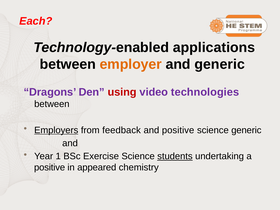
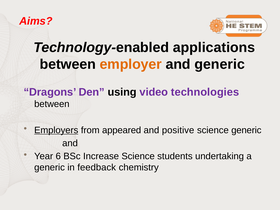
Each: Each -> Aims (36, 21)
using colour: red -> black (122, 92)
feedback: feedback -> appeared (122, 130)
1: 1 -> 6 (58, 156)
Exercise: Exercise -> Increase (101, 156)
students underline: present -> none (175, 156)
positive: positive -> generic (50, 167)
appeared: appeared -> feedback (97, 167)
